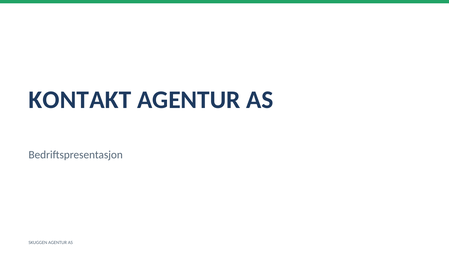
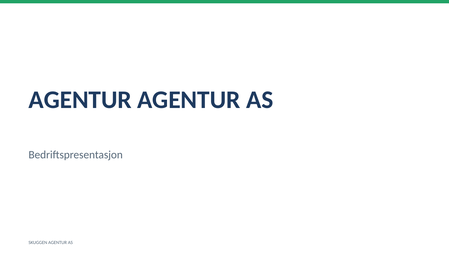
KONTAKT: KONTAKT -> AGENTUR (80, 100)
